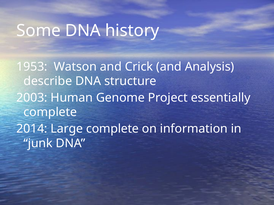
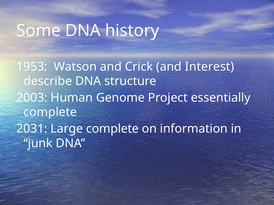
Analysis: Analysis -> Interest (209, 67)
2014: 2014 -> 2031 (32, 129)
